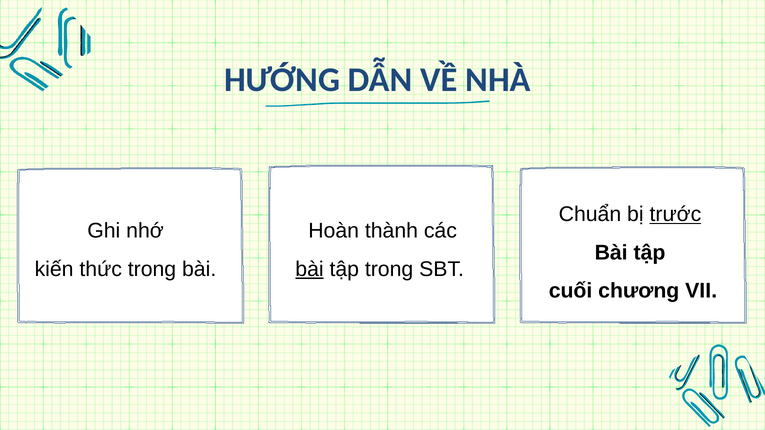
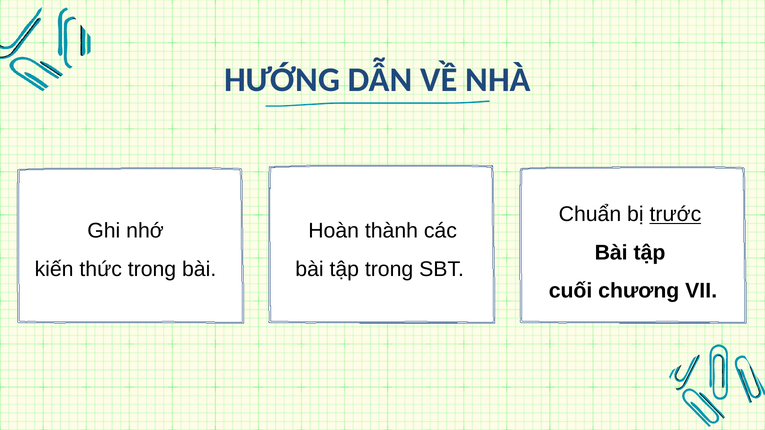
bài underline: present -> none (310, 269)
